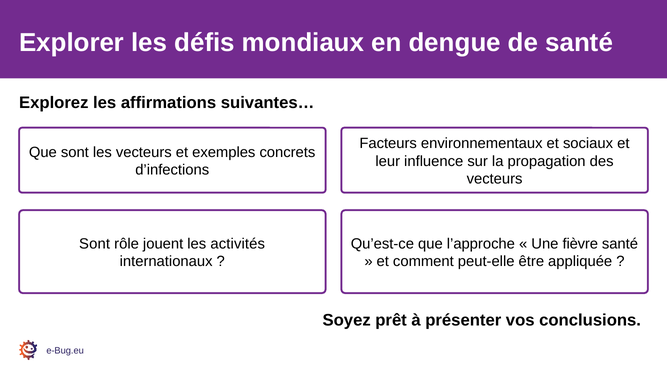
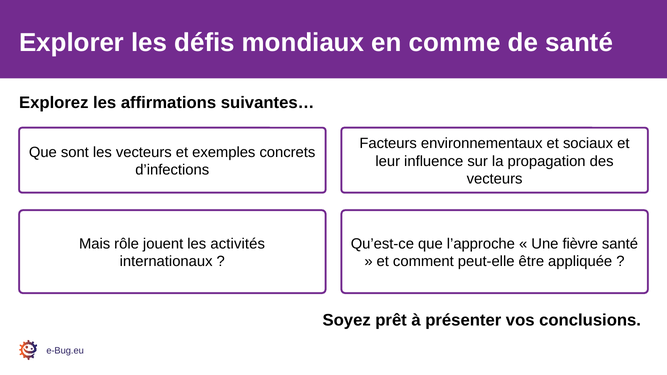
dengue: dengue -> comme (455, 43)
Sont: Sont -> Mais (95, 244)
